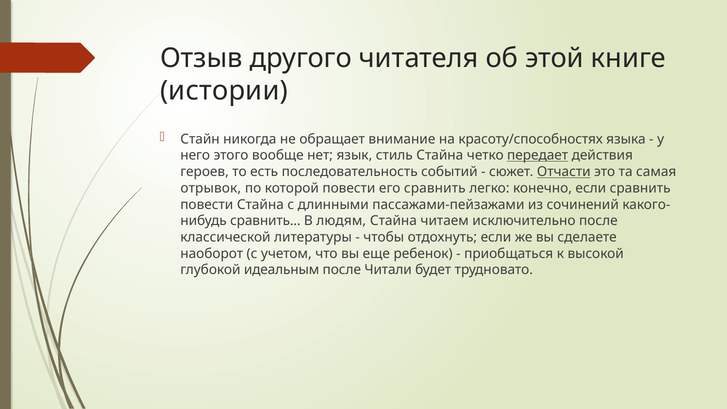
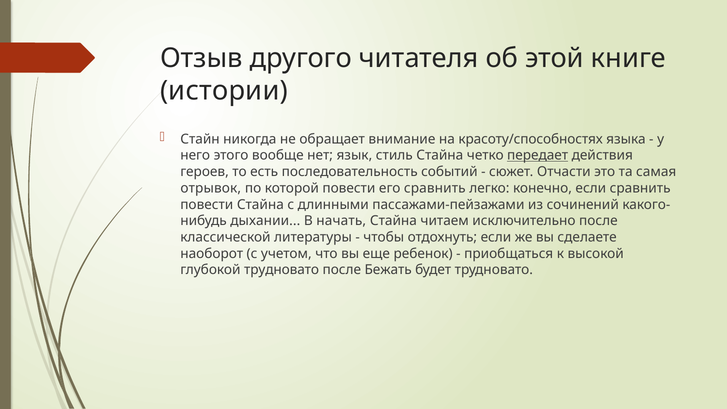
Отчасти underline: present -> none (564, 172)
сравнить: сравнить -> дыхании (265, 221)
людям: людям -> начать (341, 221)
глубокой идеальным: идеальным -> трудновато (282, 270)
Читали: Читали -> Бежать (388, 270)
